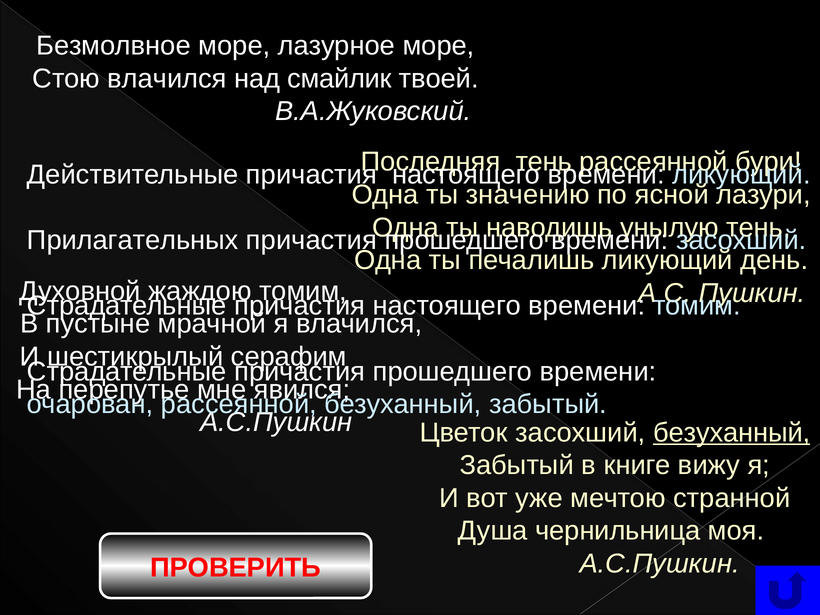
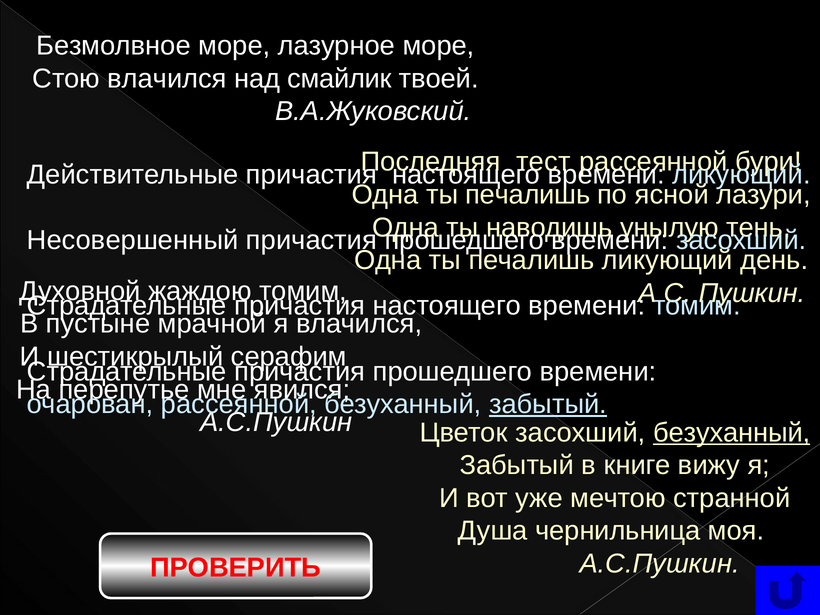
тень: тень -> тест (544, 162)
значению: значению -> печалишь (528, 195)
Прилагательных: Прилагательных -> Несовершенный (133, 240)
забытый underline: none -> present (548, 404)
